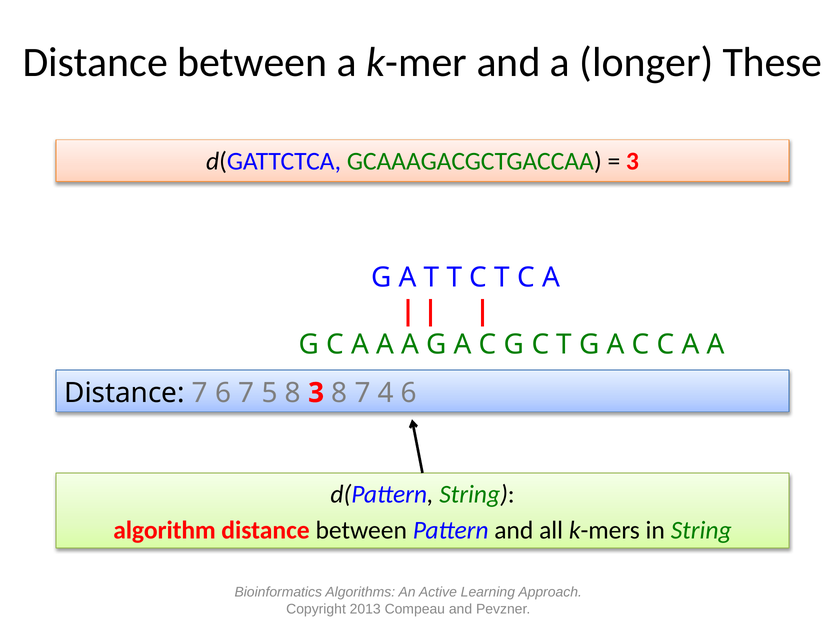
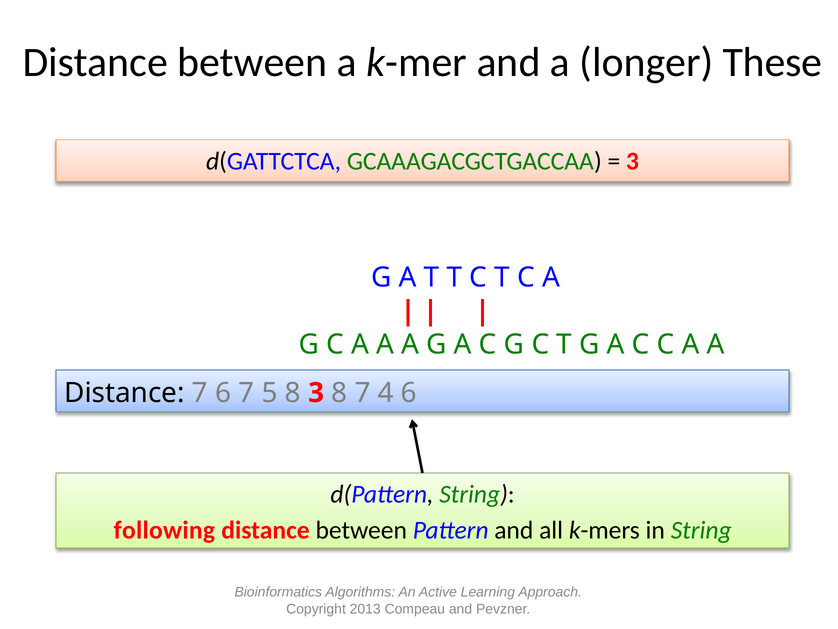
algorithm: algorithm -> following (164, 530)
